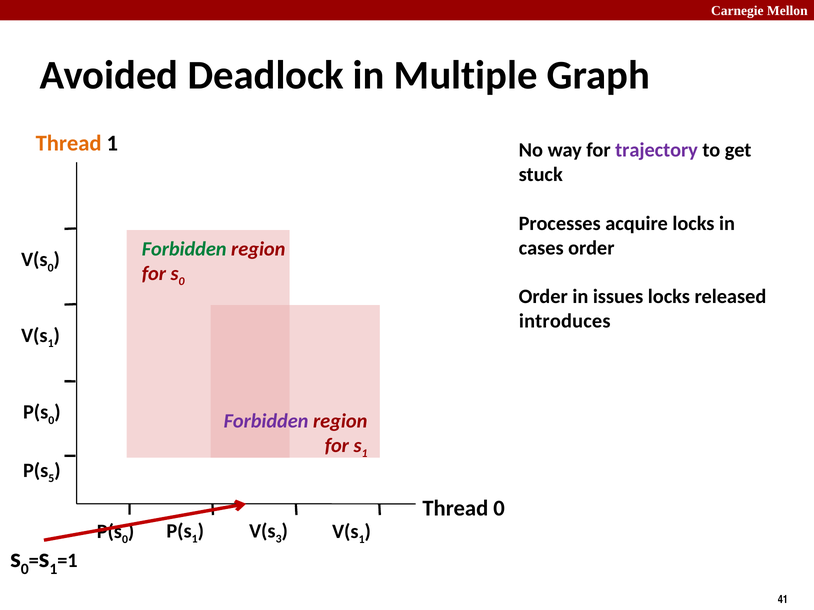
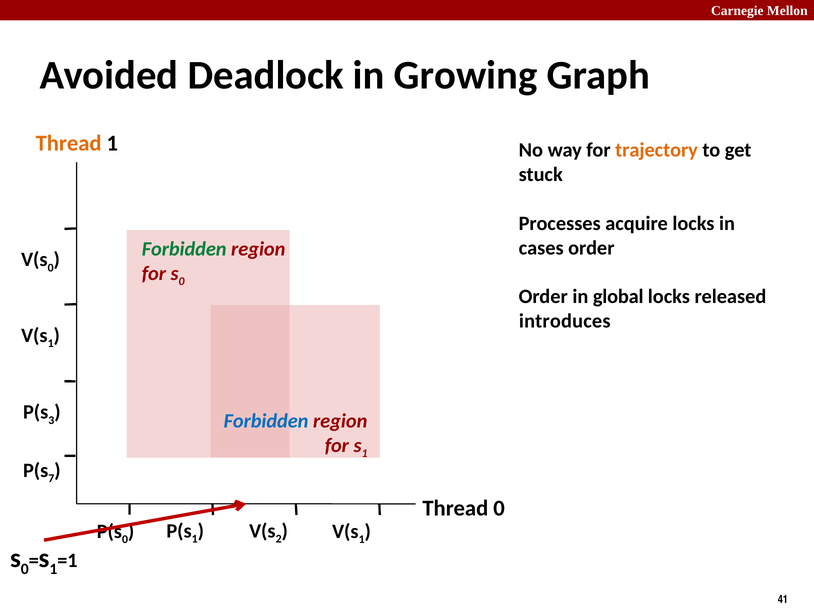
Multiple: Multiple -> Growing (466, 76)
trajectory colour: purple -> orange (657, 150)
issues: issues -> global (618, 297)
0: 0 -> 3 (51, 420)
Forbidden colour: purple -> blue (266, 421)
5: 5 -> 7 (51, 479)
3: 3 -> 2 (279, 539)
